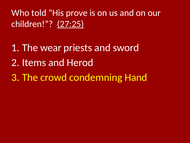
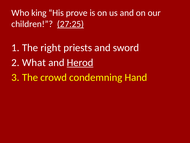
told: told -> king (39, 13)
wear: wear -> right (51, 48)
Items: Items -> What (34, 62)
Herod underline: none -> present (80, 62)
